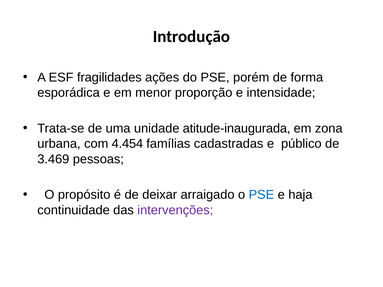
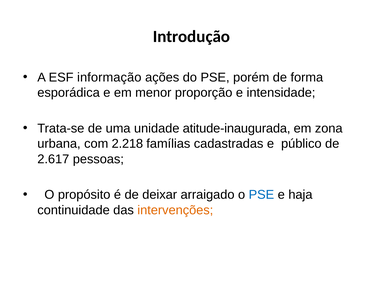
fragilidades: fragilidades -> informação (109, 77)
4.454: 4.454 -> 2.218 (127, 144)
3.469: 3.469 -> 2.617 (53, 159)
intervenções colour: purple -> orange (175, 210)
